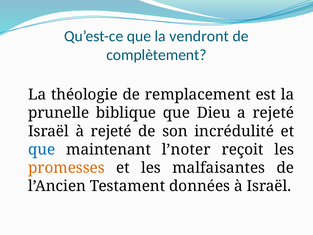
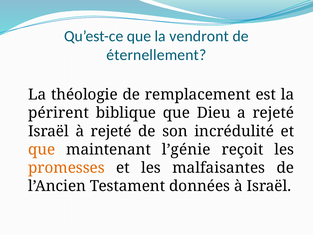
complètement: complètement -> éternellement (156, 55)
prunelle: prunelle -> périrent (59, 113)
que colour: blue -> orange (42, 149)
l’noter: l’noter -> l’génie (186, 149)
